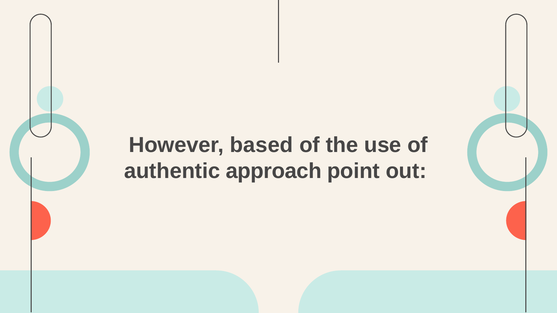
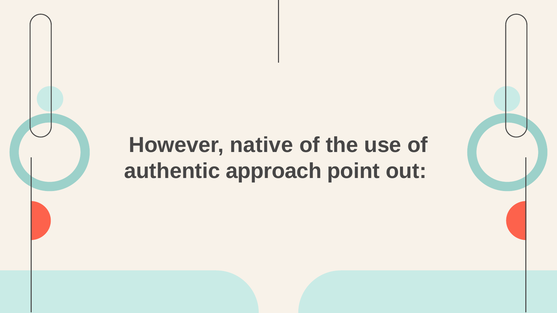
based: based -> native (261, 145)
